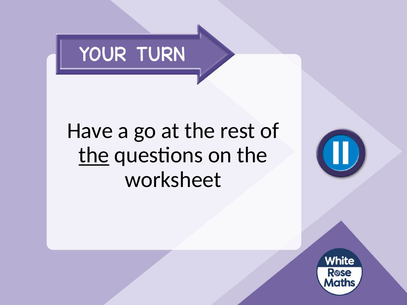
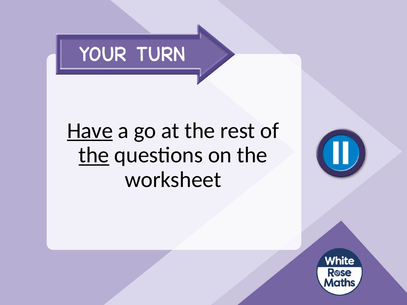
Have underline: none -> present (90, 131)
